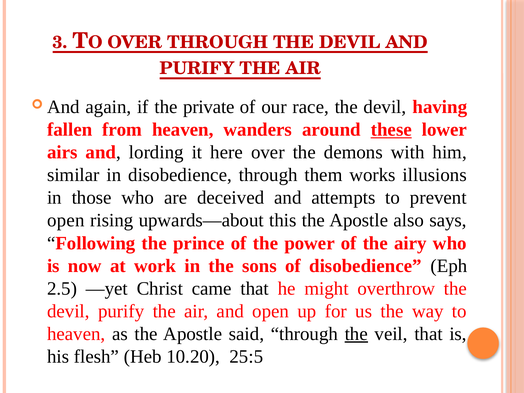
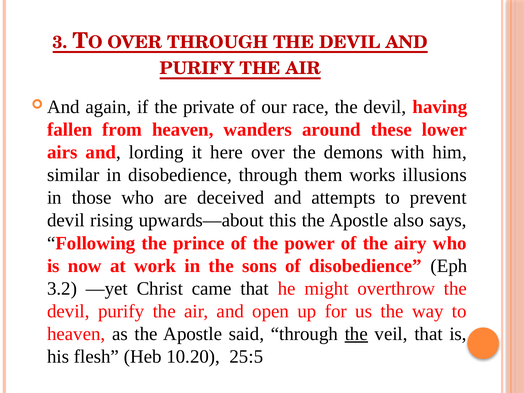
these underline: present -> none (391, 130)
open: open -> devil (66, 220)
2.5: 2.5 -> 3.2 (62, 288)
